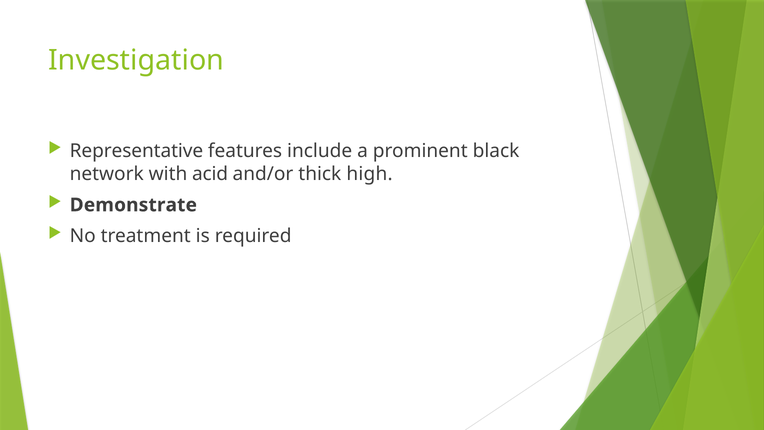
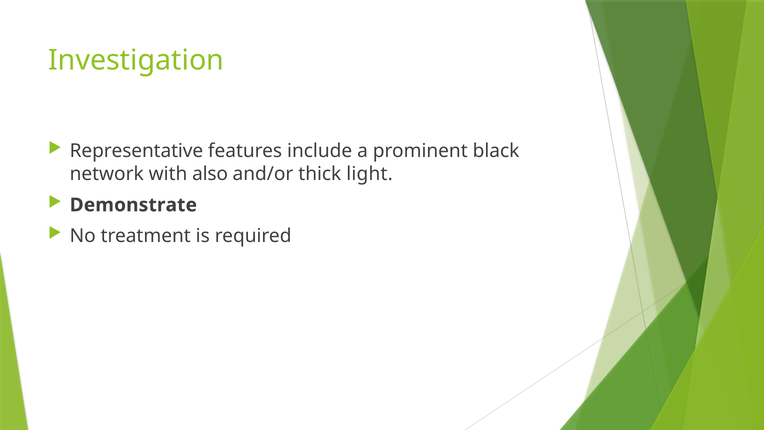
acid: acid -> also (210, 174)
high: high -> light (370, 174)
